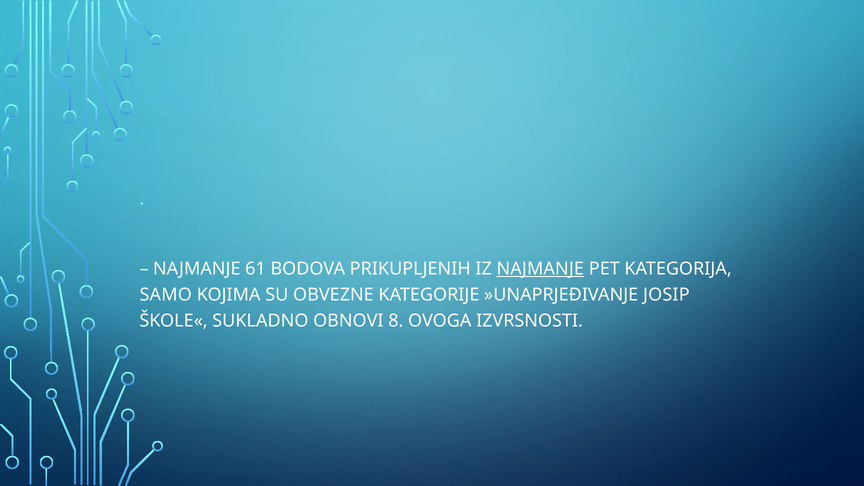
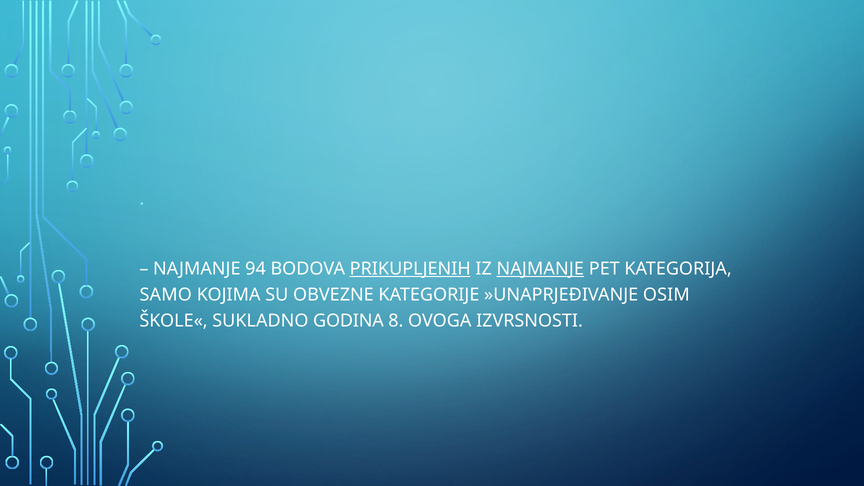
61: 61 -> 94 (256, 269)
PRIKUPLJENIH underline: none -> present (410, 269)
JOSIP: JOSIP -> OSIM (666, 295)
OBNOVI: OBNOVI -> GODINA (348, 321)
